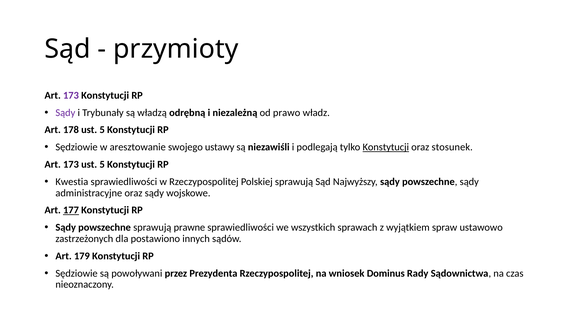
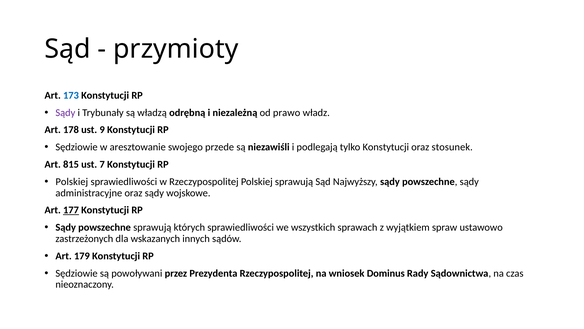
173 colour: purple -> blue (71, 95)
178 ust 5: 5 -> 9 (102, 130)
ustawy: ustawy -> przede (220, 147)
Konstytucji underline: present -> none (386, 147)
173: 173 -> 815 (71, 164)
5: 5 -> 7 (102, 164)
Kwestia: Kwestia -> Polskiej (72, 181)
prawne: prawne -> których (189, 227)
postawiono: postawiono -> wskazanych (155, 238)
